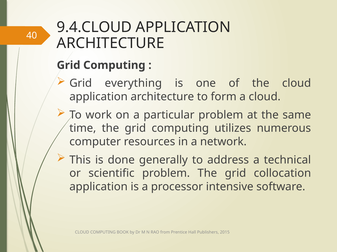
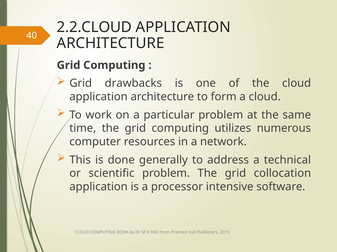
9.4.CLOUD: 9.4.CLOUD -> 2.2.CLOUD (94, 27)
everything: everything -> drawbacks (133, 84)
